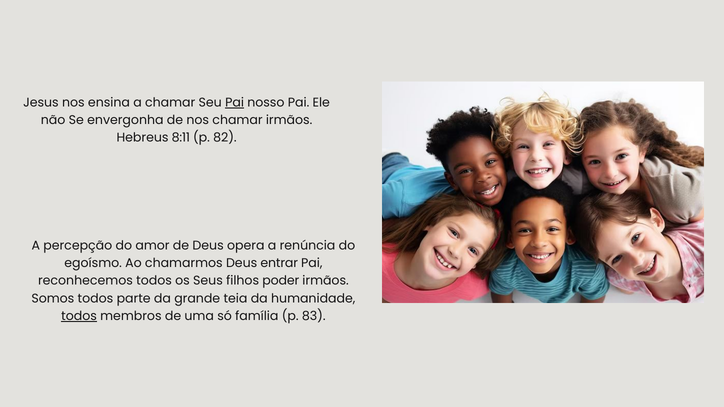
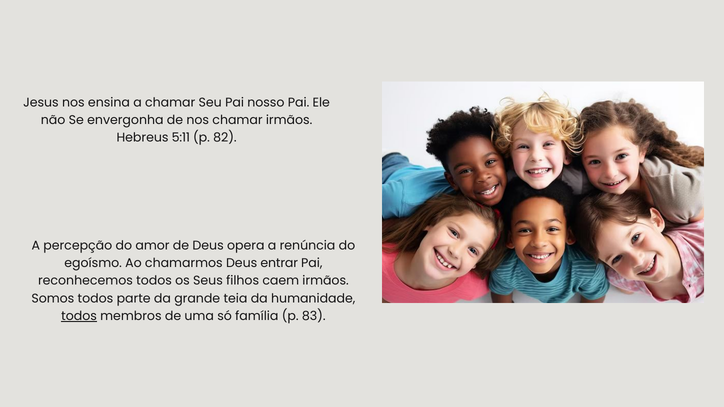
Pai underline: present -> none (235, 103)
8:11: 8:11 -> 5:11 (181, 138)
poder: poder -> caem (281, 281)
